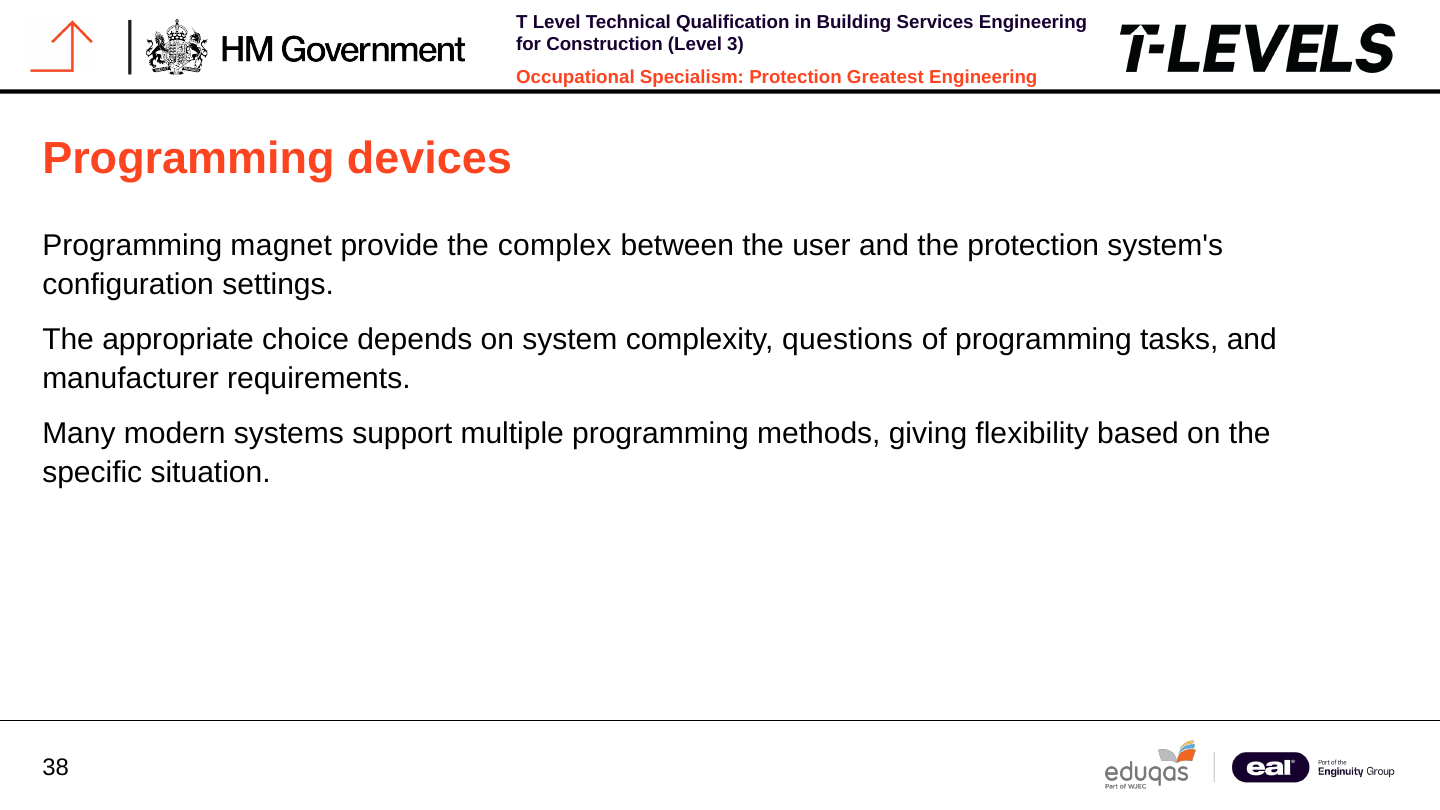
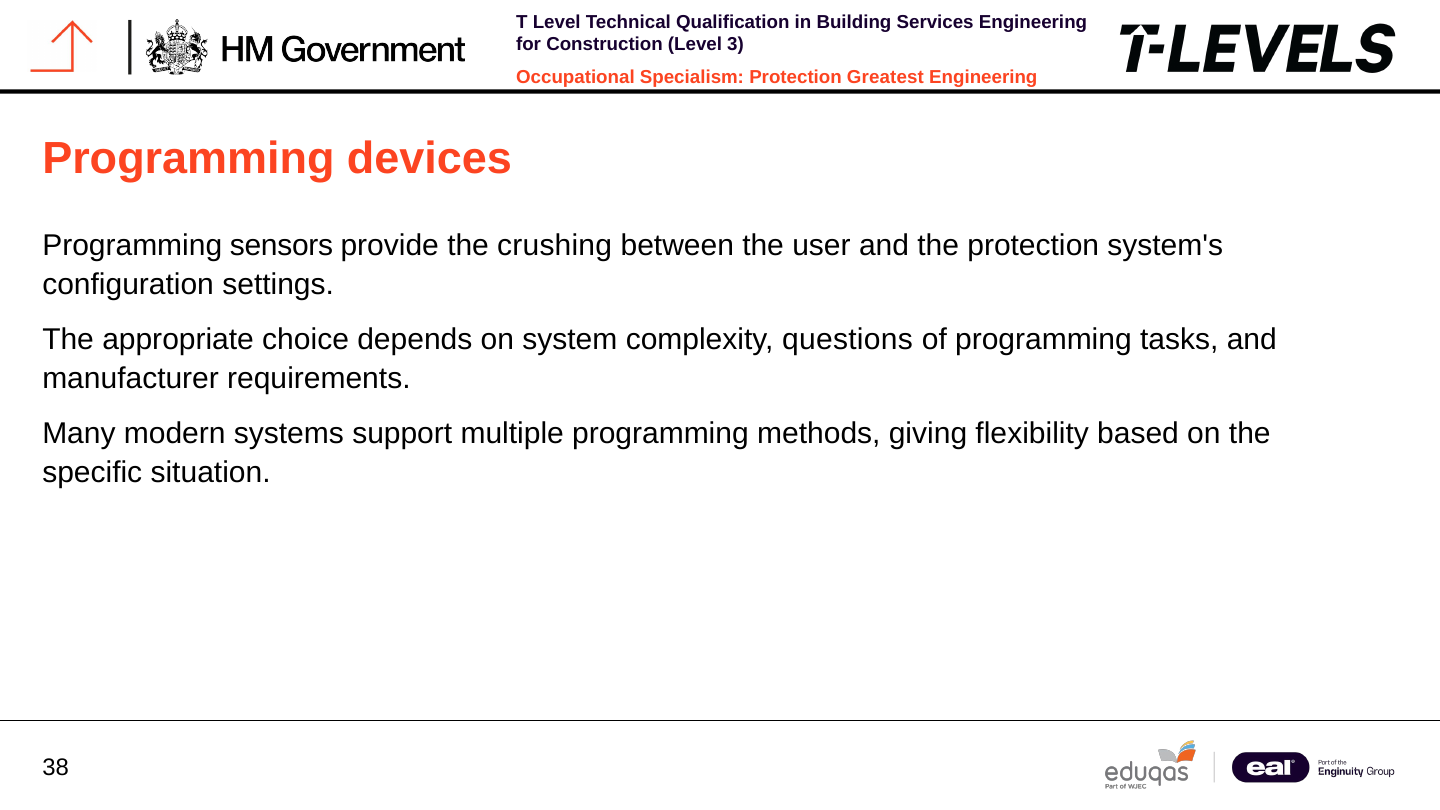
magnet: magnet -> sensors (282, 245)
complex: complex -> crushing (555, 245)
